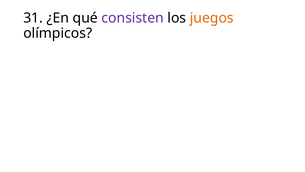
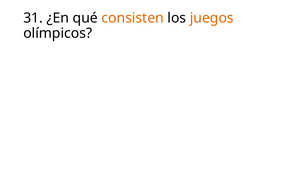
consisten colour: purple -> orange (133, 18)
